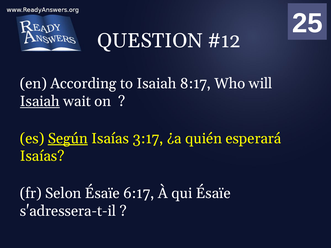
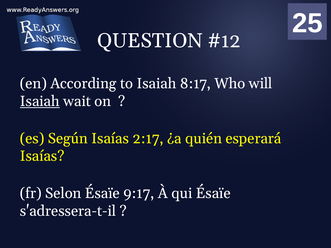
Según underline: present -> none (68, 139)
3:17: 3:17 -> 2:17 (148, 139)
6:17: 6:17 -> 9:17 (139, 194)
